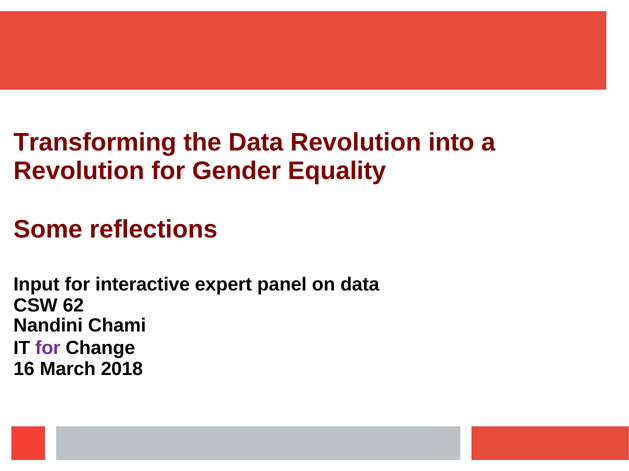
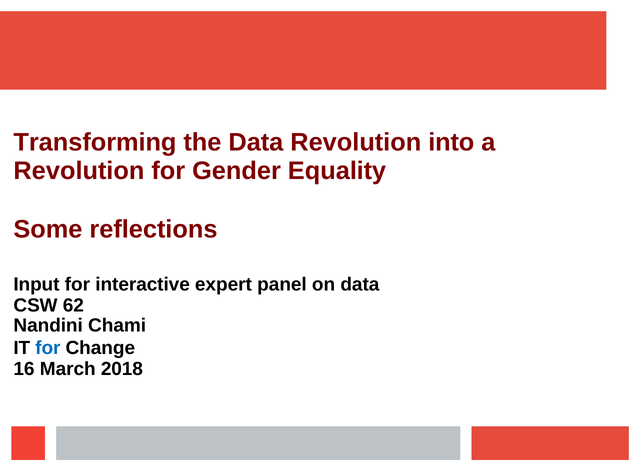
for colour: purple -> blue (48, 348)
